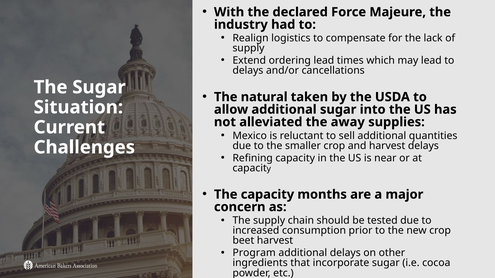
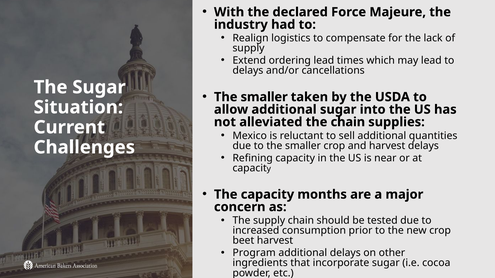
natural: natural -> smaller (264, 97)
the away: away -> chain (348, 122)
